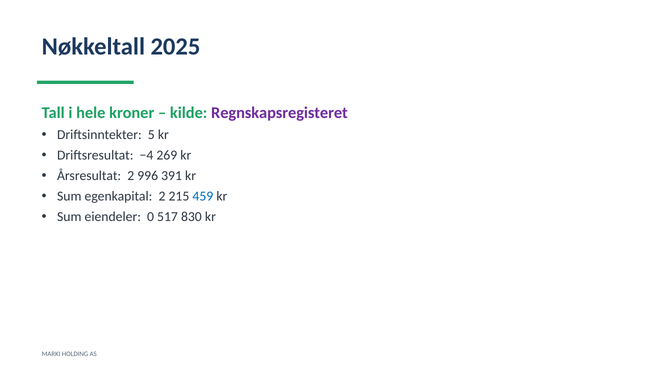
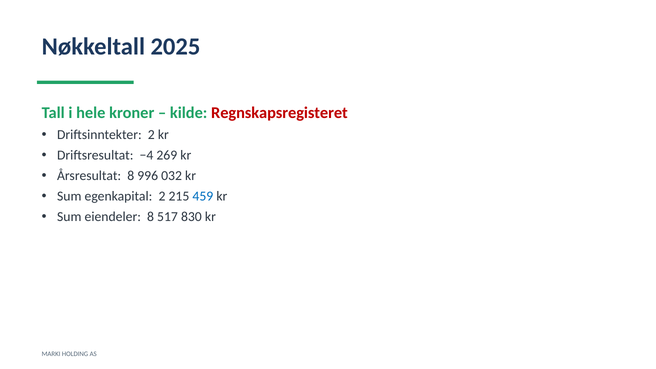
Regnskapsregisteret colour: purple -> red (279, 113)
Driftsinntekter 5: 5 -> 2 (151, 135)
Årsresultat 2: 2 -> 8 (131, 176)
391: 391 -> 032 (172, 176)
eiendeler 0: 0 -> 8 (151, 217)
